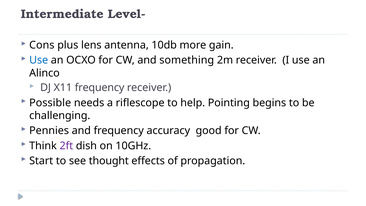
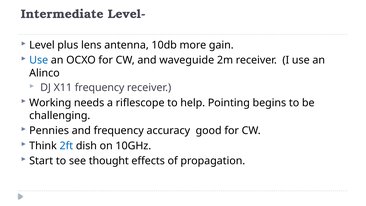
Cons: Cons -> Level (42, 45)
something: something -> waveguide (187, 60)
Possible: Possible -> Working (50, 103)
2ft colour: purple -> blue (66, 146)
